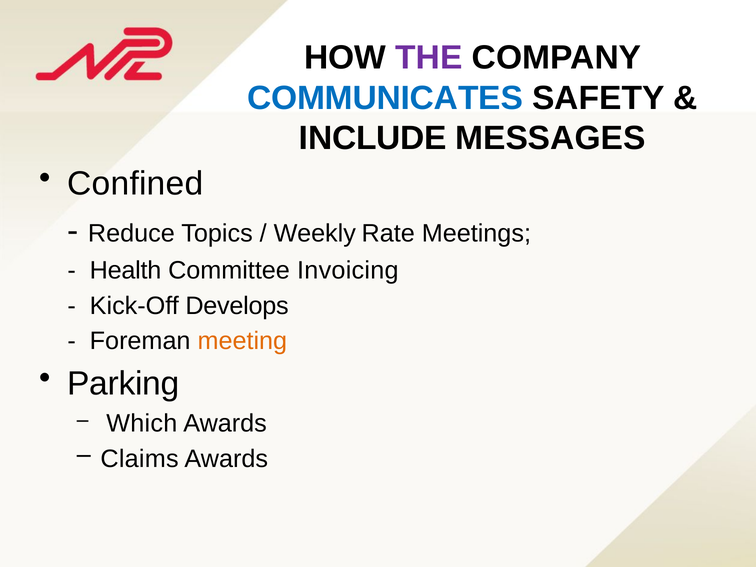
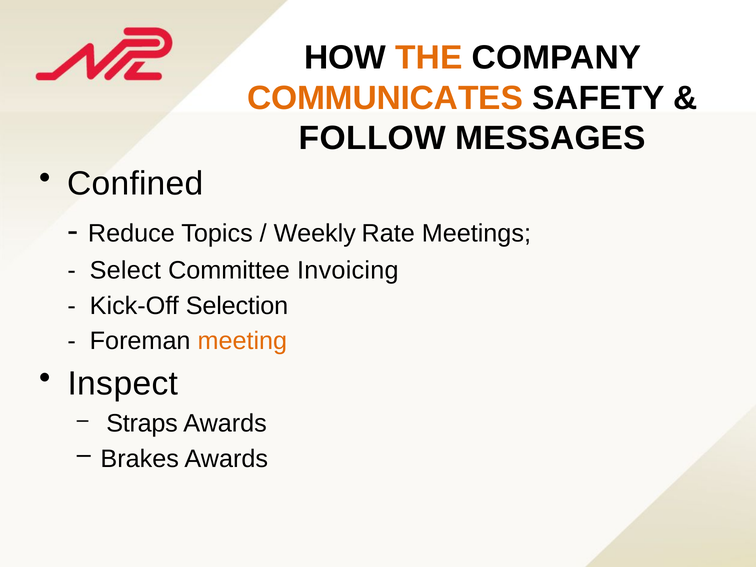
THE colour: purple -> orange (429, 58)
COMMUNICATES colour: blue -> orange (385, 98)
INCLUDE: INCLUDE -> FOLLOW (372, 138)
Health: Health -> Select (125, 271)
Develops: Develops -> Selection (237, 306)
Parking: Parking -> Inspect (123, 384)
Which: Which -> Straps (142, 423)
Claims: Claims -> Brakes (140, 459)
